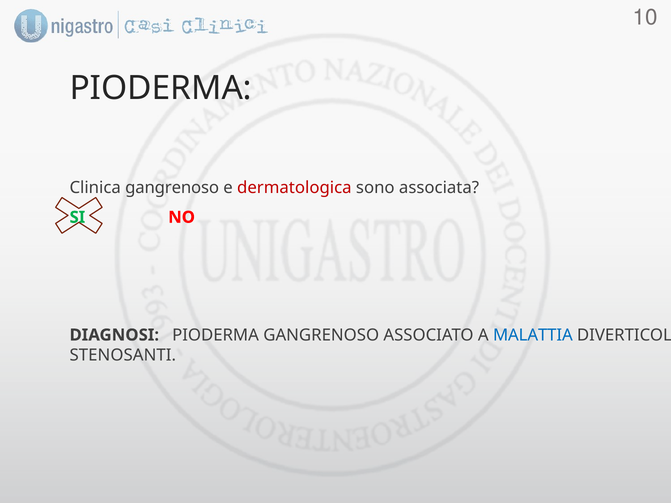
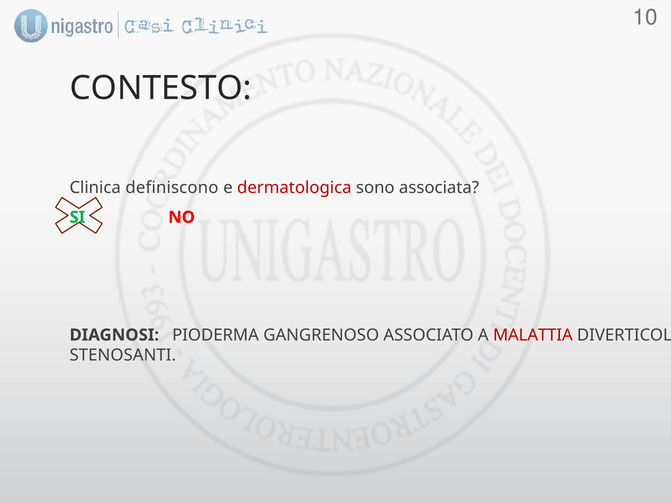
PIODERMA: PIODERMA -> CONTESTO (161, 88)
Clinica gangrenoso: gangrenoso -> definiscono (172, 188)
MALATTIA colour: blue -> red (533, 335)
